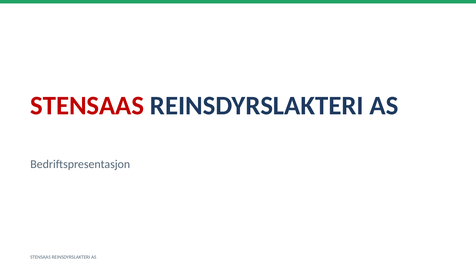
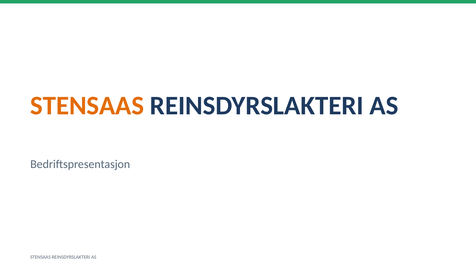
STENSAAS colour: red -> orange (87, 106)
